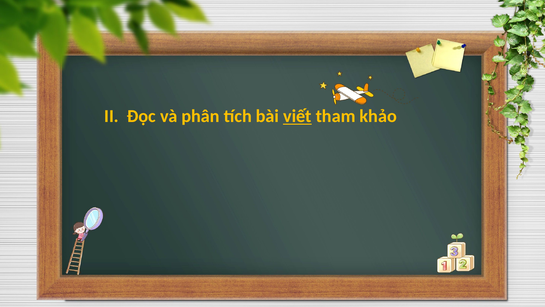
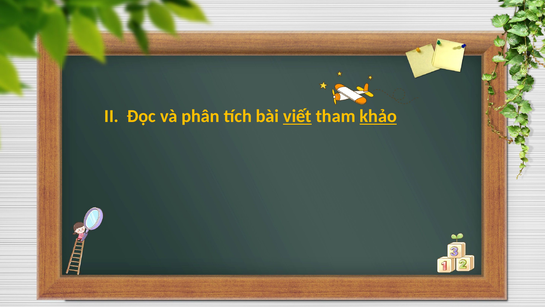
khảo underline: none -> present (378, 116)
